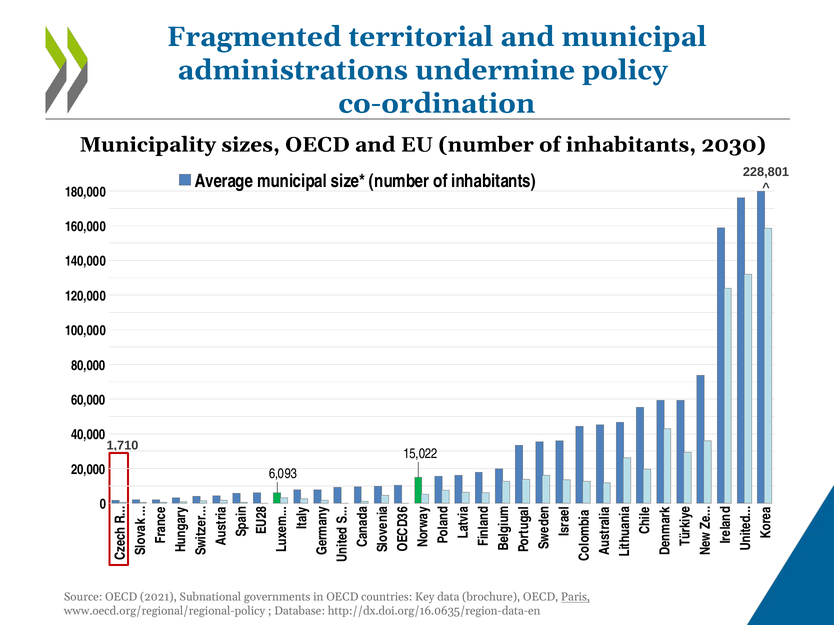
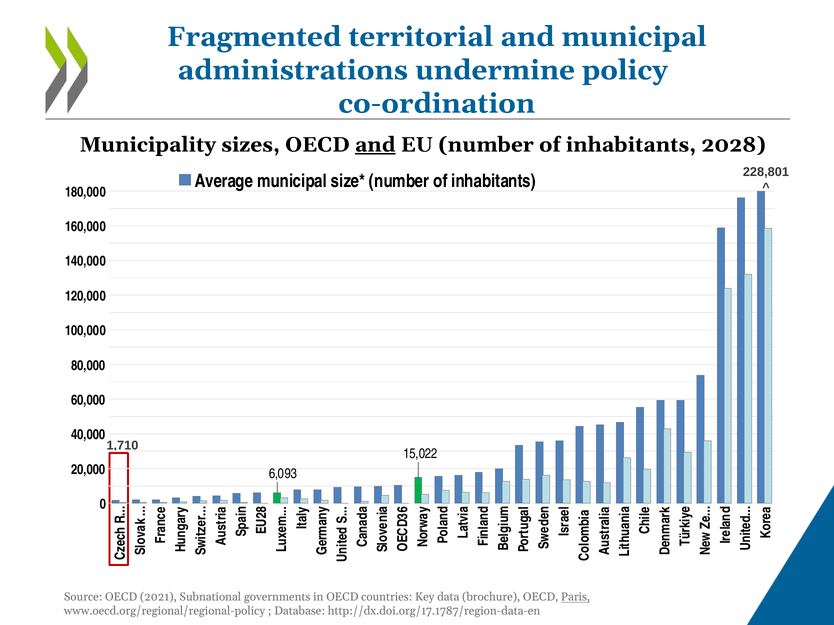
and underline: none -> present (375, 145)
2030: 2030 -> 2028 (734, 145)
http://dx.doi.org/16.0635/region-data-en: http://dx.doi.org/16.0635/region-data-en -> http://dx.doi.org/17.1787/region-data-en (434, 612)
